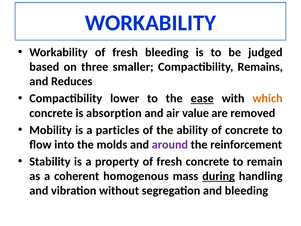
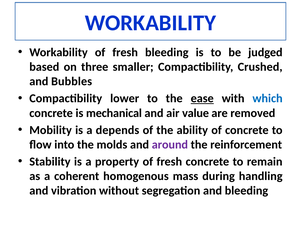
Remains: Remains -> Crushed (260, 67)
Reduces: Reduces -> Bubbles (72, 81)
which colour: orange -> blue (268, 98)
absorption: absorption -> mechanical (114, 113)
particles: particles -> depends (117, 130)
during underline: present -> none (219, 176)
